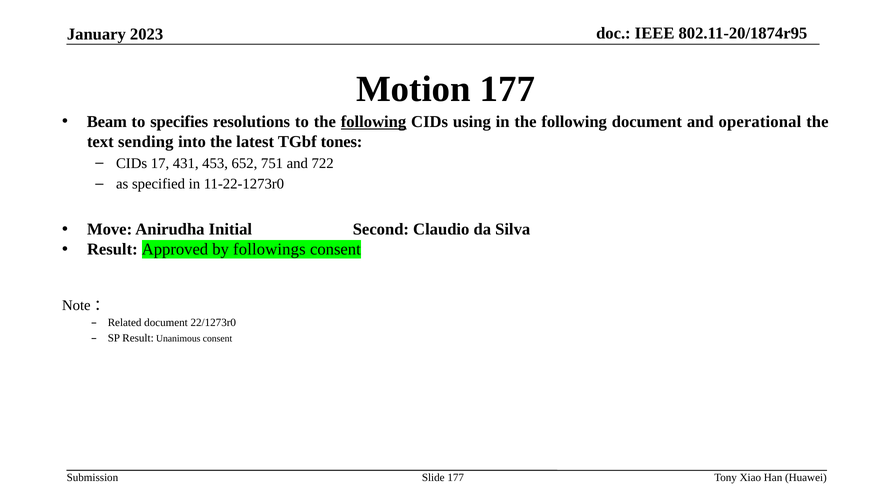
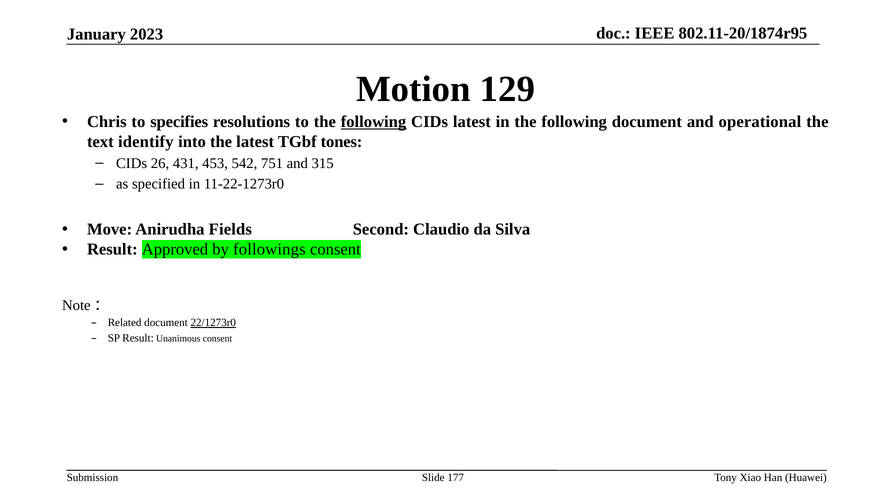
Motion 177: 177 -> 129 (508, 89)
Beam: Beam -> Chris (107, 122)
CIDs using: using -> latest (472, 122)
sending: sending -> identify (146, 142)
17: 17 -> 26 (160, 163)
652: 652 -> 542 (244, 163)
722: 722 -> 315 (323, 163)
Initial: Initial -> Fields (230, 230)
22/1273r0 underline: none -> present (213, 323)
